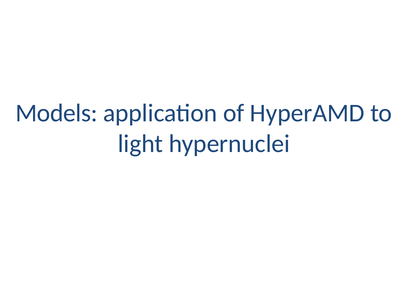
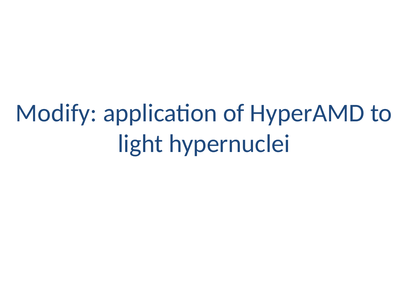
Models: Models -> Modify (56, 113)
